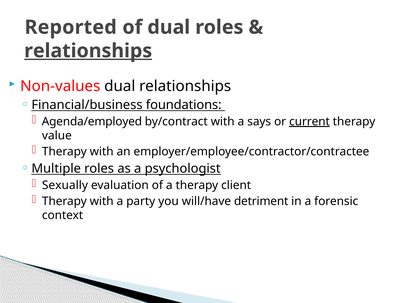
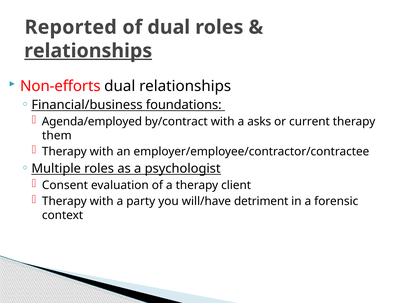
Non-values: Non-values -> Non-efforts (60, 86)
says: says -> asks (259, 121)
current underline: present -> none (309, 121)
value: value -> them (57, 136)
Sexually: Sexually -> Consent (65, 185)
